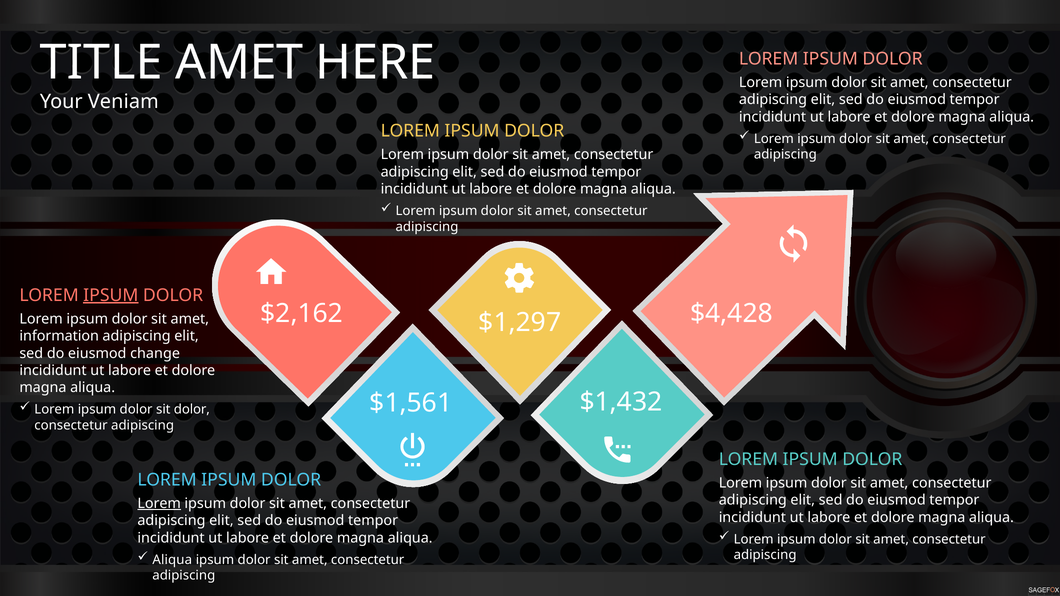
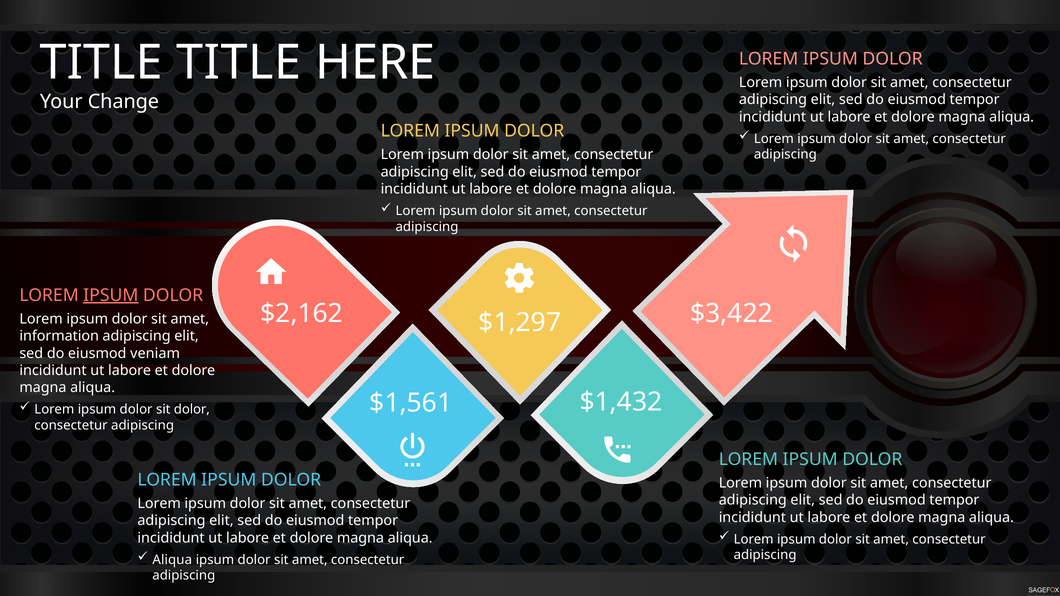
TITLE AMET: AMET -> TITLE (239, 63)
Veniam: Veniam -> Change (123, 102)
$4,428: $4,428 -> $3,422 (731, 313)
change: change -> veniam (155, 353)
Lorem underline: present -> none (159, 504)
